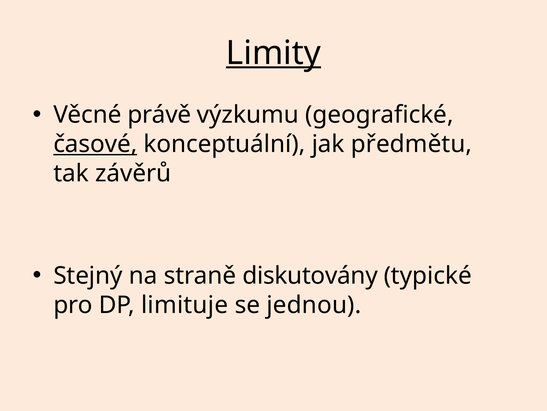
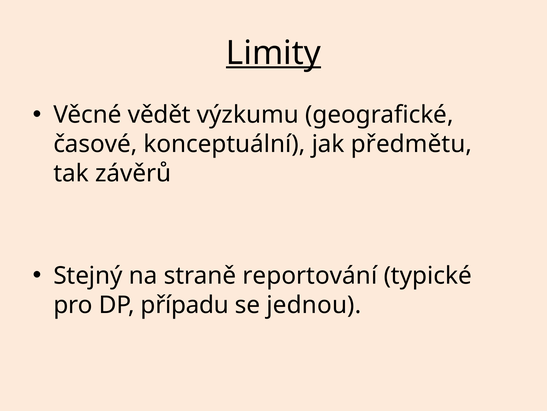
právě: právě -> vědět (159, 115)
časové underline: present -> none (95, 144)
diskutovány: diskutovány -> reportování (310, 275)
limituje: limituje -> případu (185, 304)
